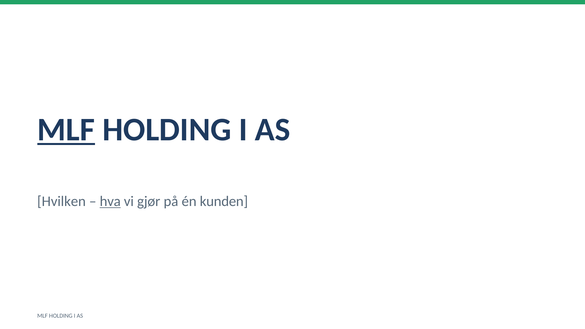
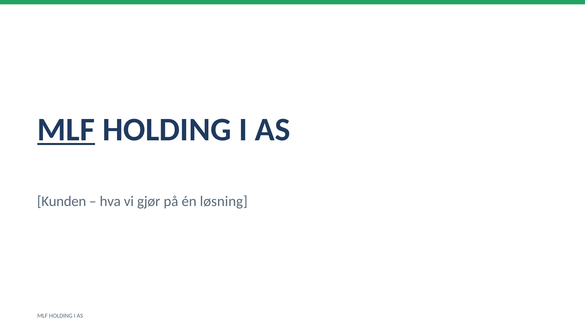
Hvilken: Hvilken -> Kunden (62, 201)
hva underline: present -> none (110, 201)
kunden: kunden -> løsning (224, 201)
